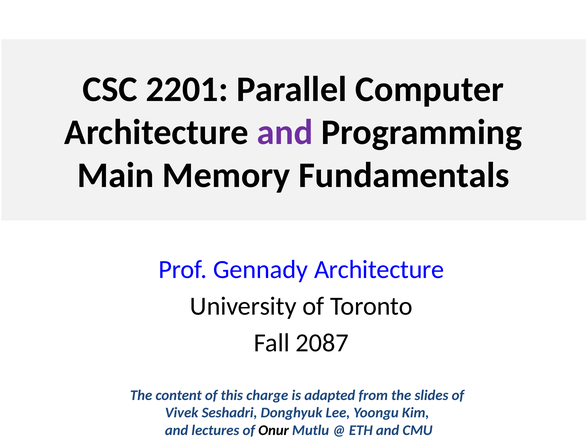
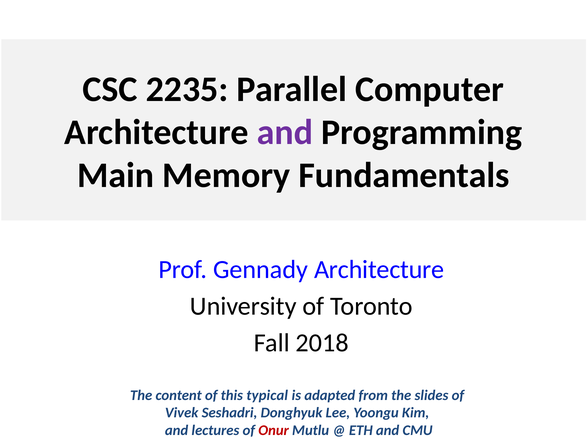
2201: 2201 -> 2235 (187, 89)
2087: 2087 -> 2018 (322, 343)
charge: charge -> typical (267, 395)
Onur colour: black -> red (274, 430)
